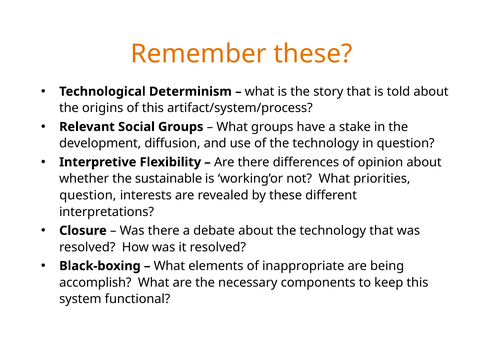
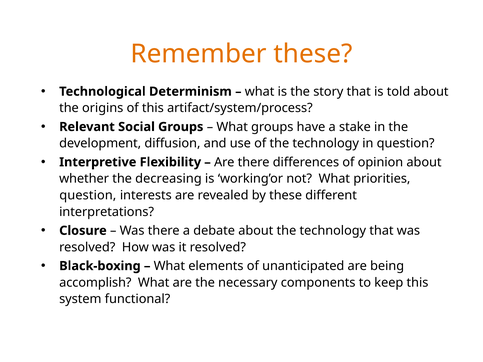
sustainable: sustainable -> decreasing (168, 179)
inappropriate: inappropriate -> unanticipated (303, 266)
